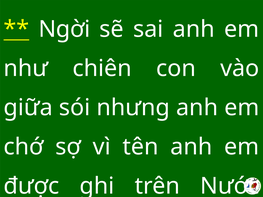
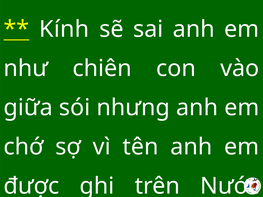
Ngời: Ngời -> Kính (64, 29)
